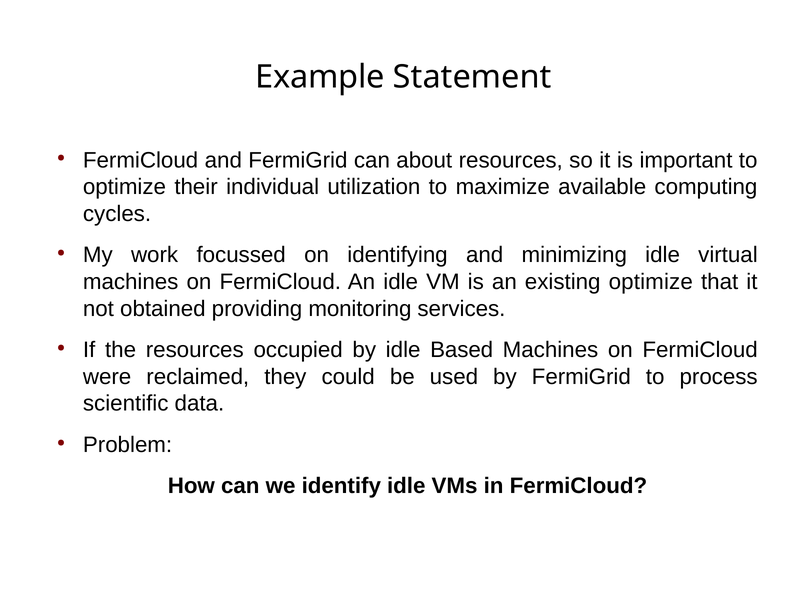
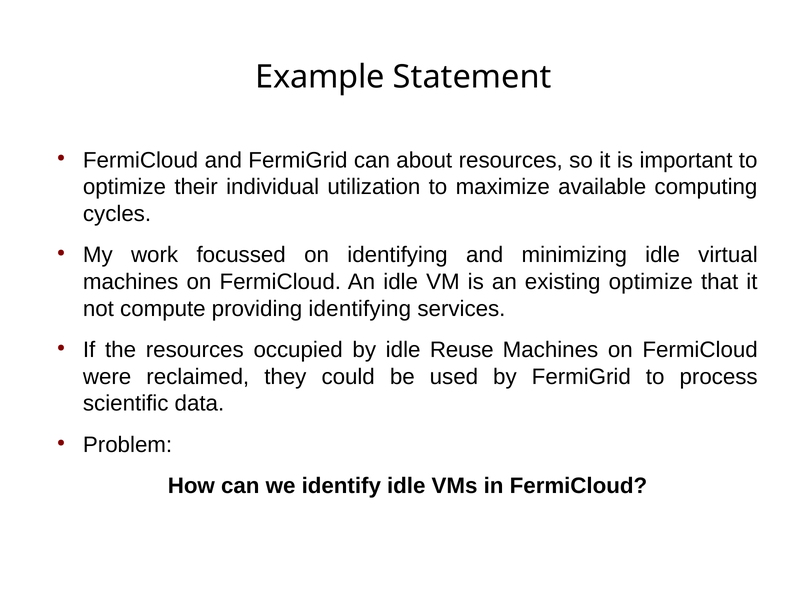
obtained: obtained -> compute (163, 309)
providing monitoring: monitoring -> identifying (360, 309)
Based: Based -> Reuse (462, 350)
